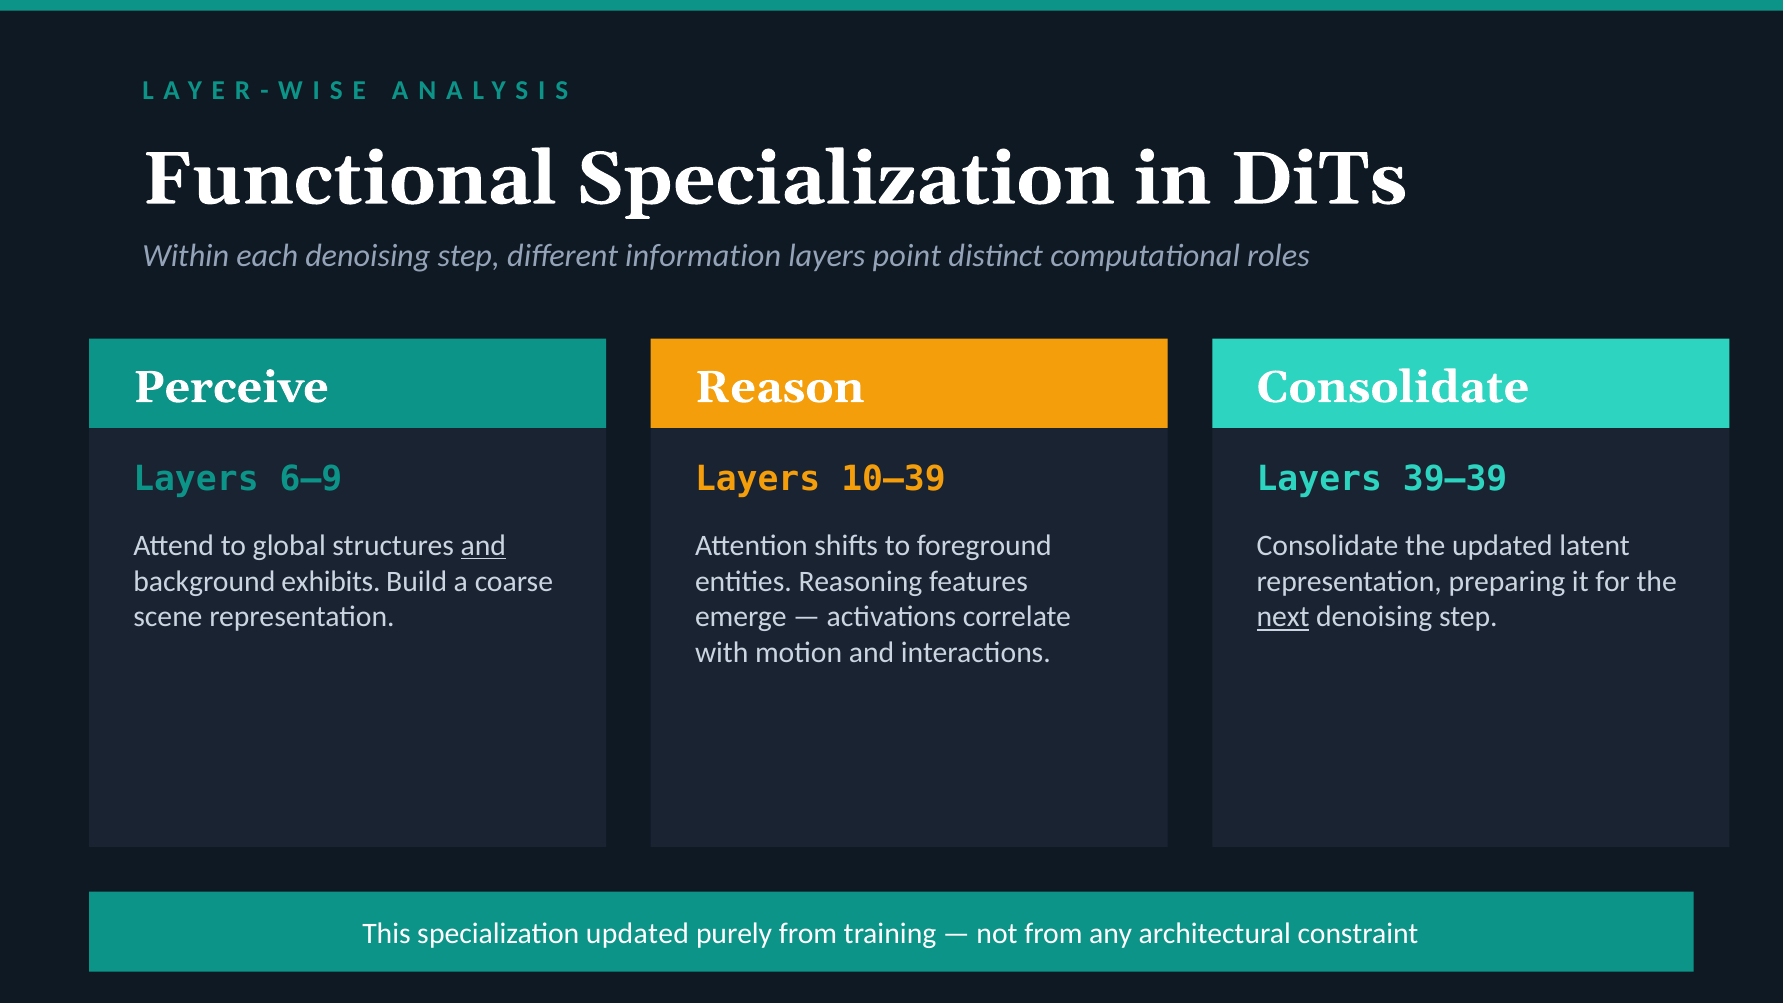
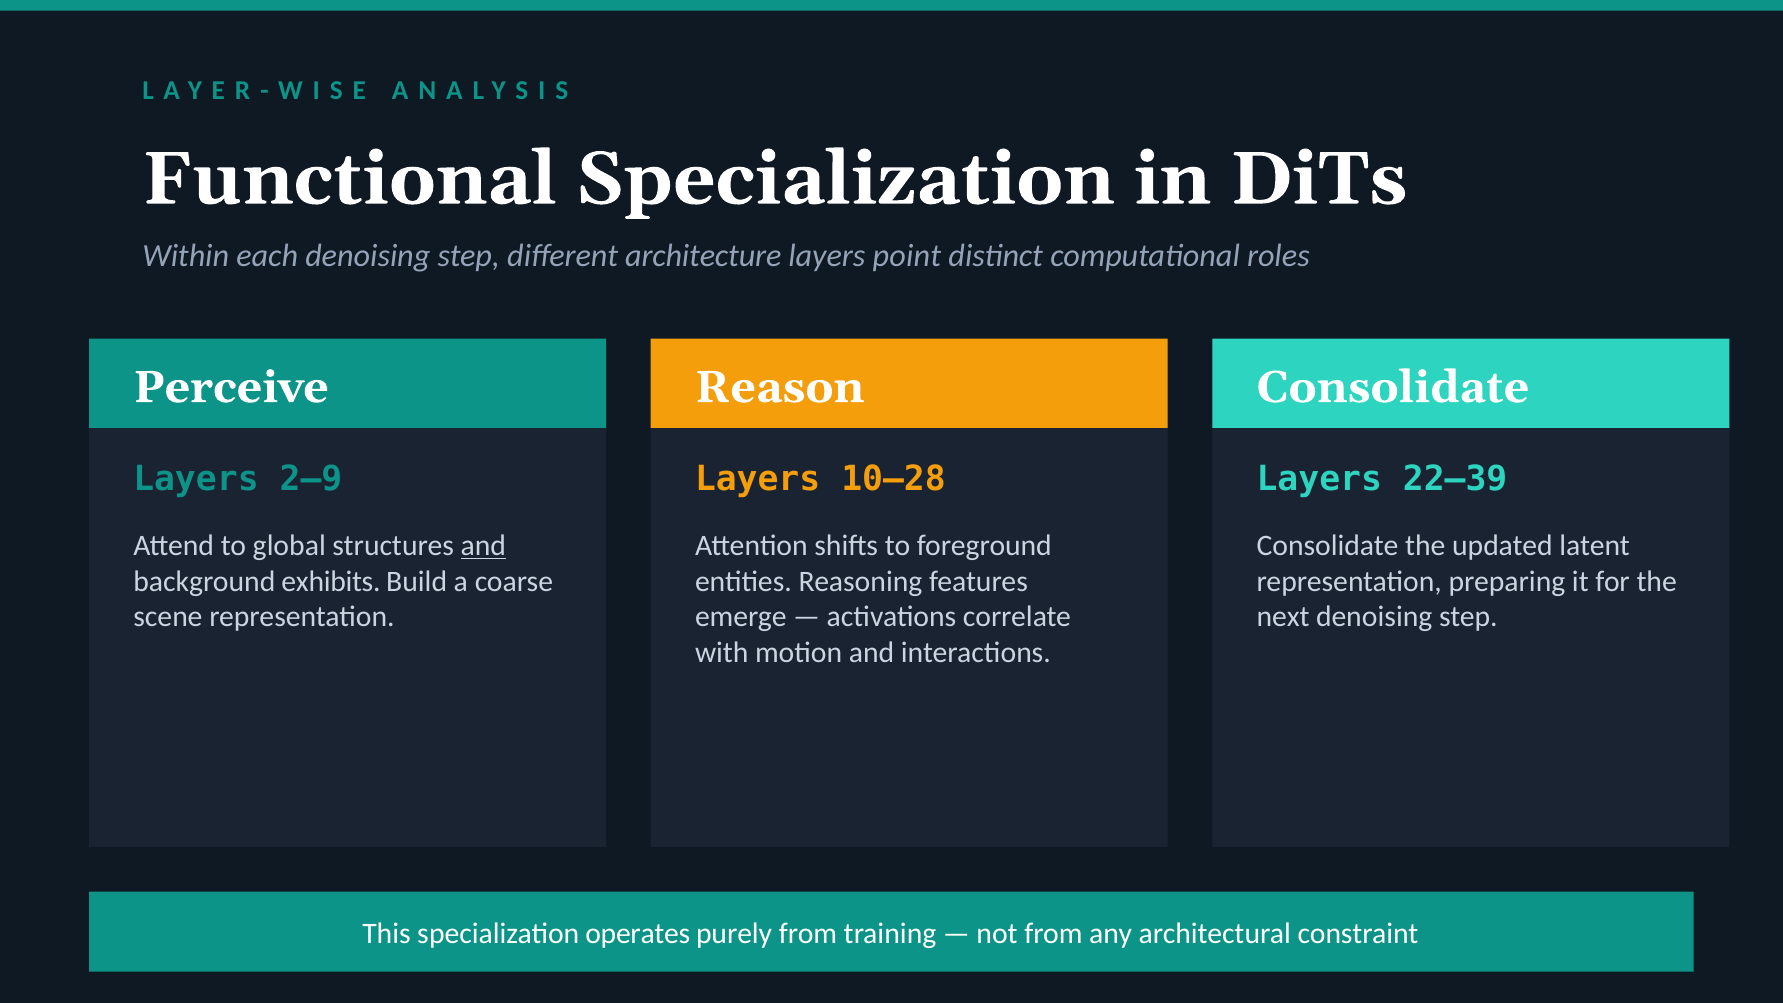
information: information -> architecture (703, 256)
6–9: 6–9 -> 2–9 (311, 479)
10–39: 10–39 -> 10–28 (894, 479)
39–39: 39–39 -> 22–39 (1455, 479)
next underline: present -> none (1283, 617)
specialization updated: updated -> operates (638, 934)
